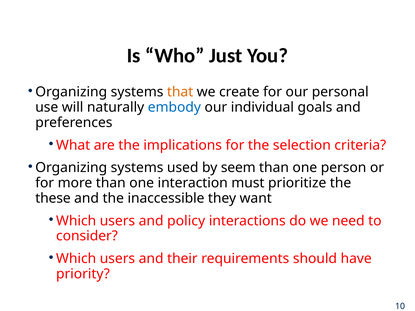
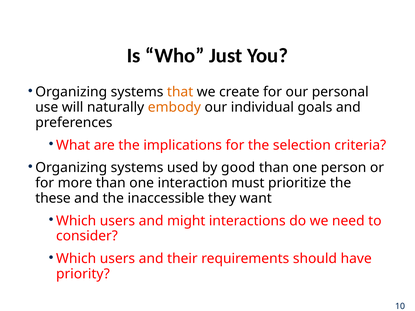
embody colour: blue -> orange (174, 107)
seem: seem -> good (238, 168)
policy: policy -> might (186, 221)
